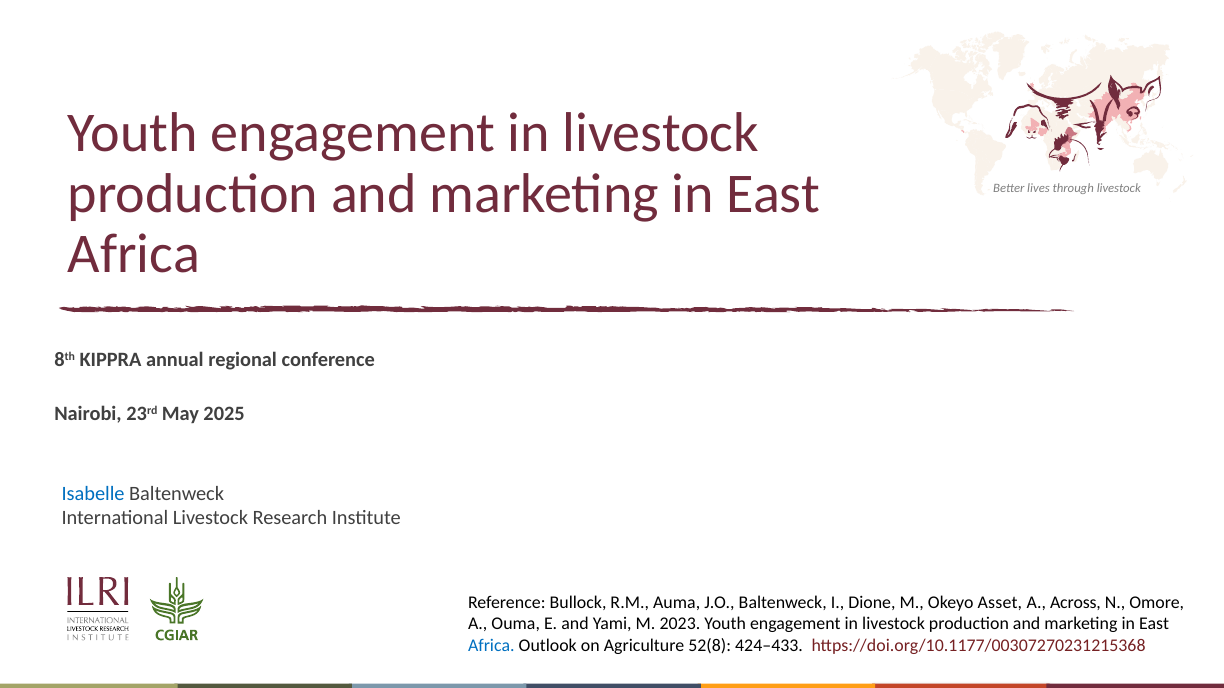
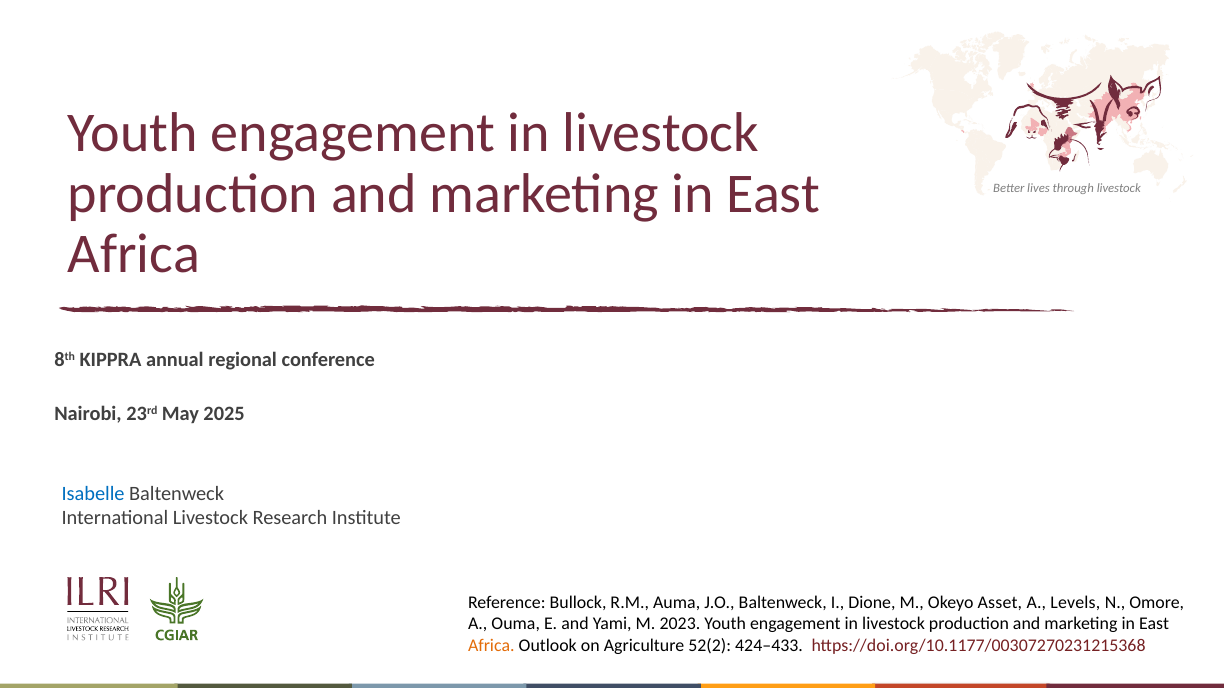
Across: Across -> Levels (1075, 603)
Africa colour: blue -> orange (491, 646)
52(8: 52(8 -> 52(2 (710, 646)
